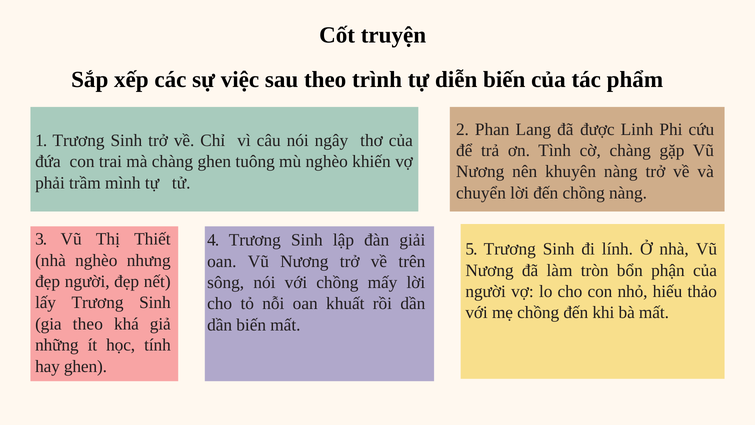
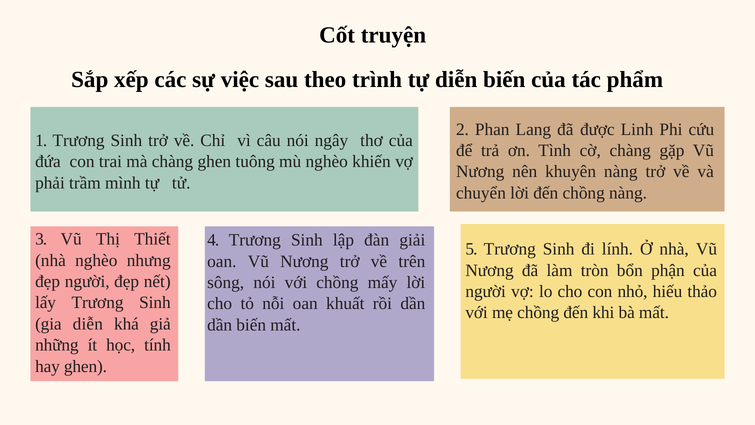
gia theo: theo -> diễn (88, 324)
